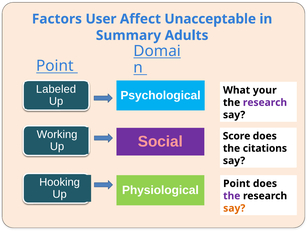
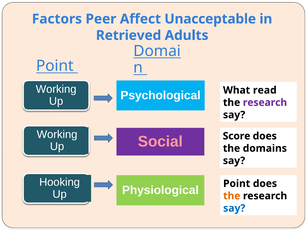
User: User -> Peer (101, 19)
Summary: Summary -> Retrieved (129, 35)
Labeled: Labeled -> Working (56, 89)
your: your -> read (265, 90)
citations: citations -> domains (265, 148)
the colour: purple -> orange (232, 195)
say colour: orange -> blue (234, 208)
